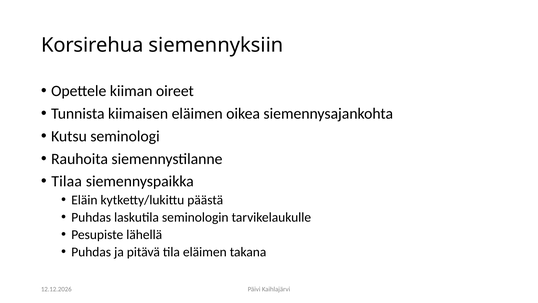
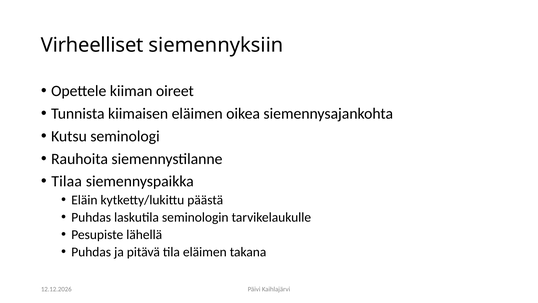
Korsirehua: Korsirehua -> Virheelliset (92, 45)
